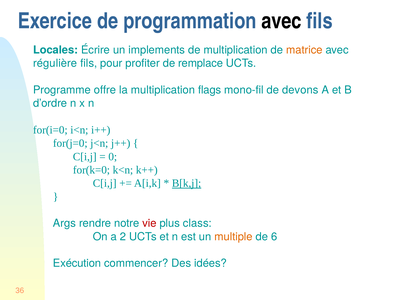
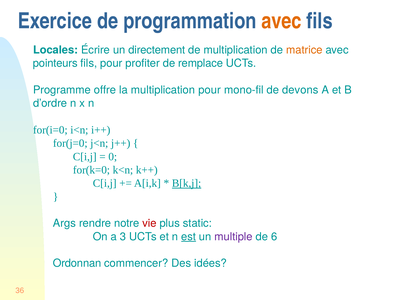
avec colour: black -> orange (282, 21)
implements: implements -> directement (157, 50)
régulière: régulière -> pointeurs (55, 63)
multiplication flags: flags -> pour (210, 90)
class: class -> static (197, 223)
2: 2 -> 3 (123, 236)
est underline: none -> present (189, 236)
multiple colour: orange -> purple (234, 236)
Exécution: Exécution -> Ordonnan (77, 263)
